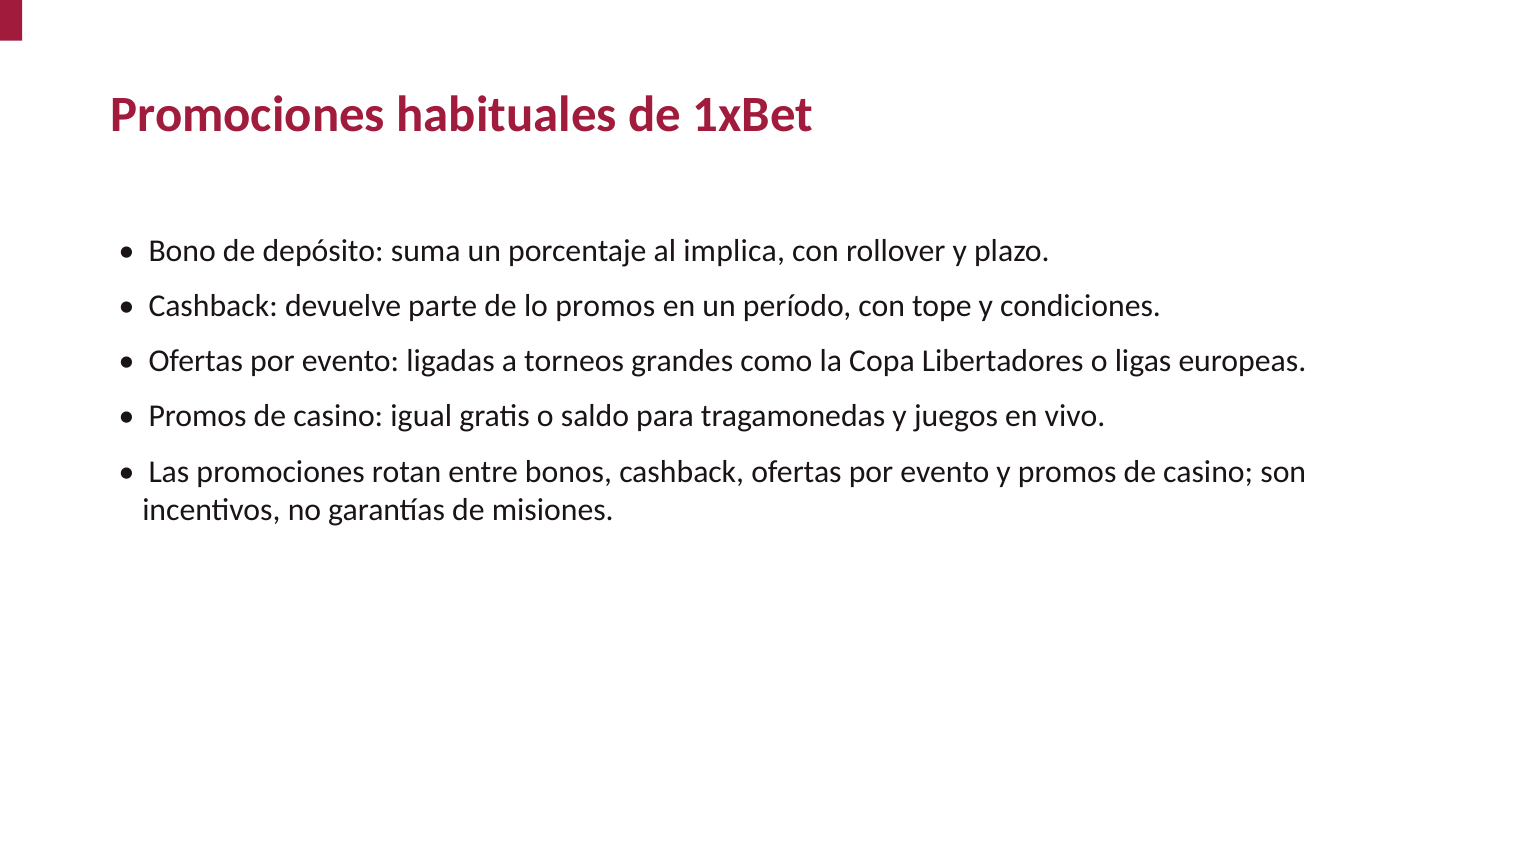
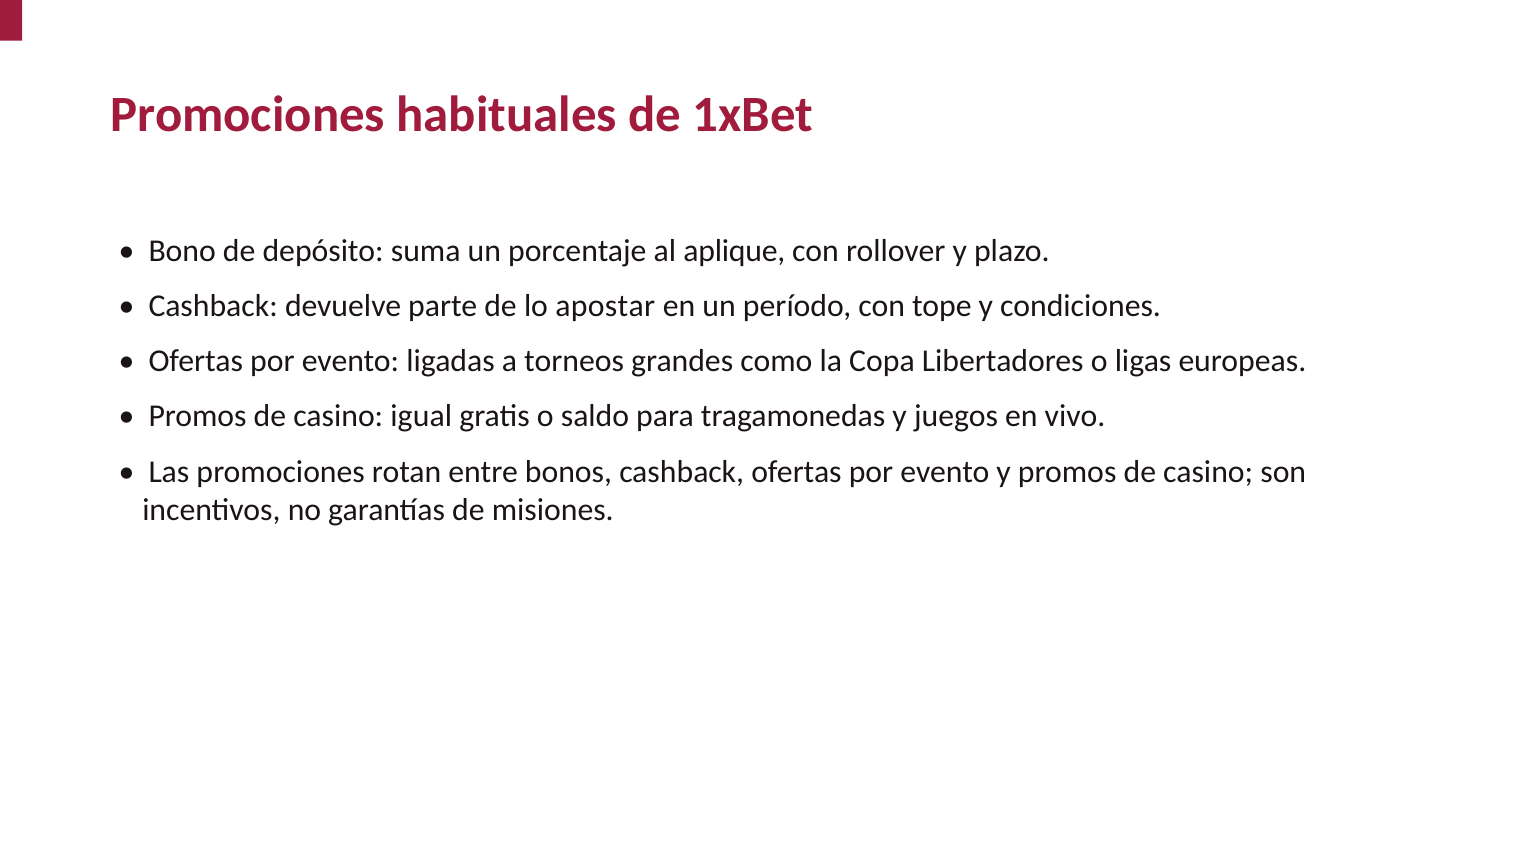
implica: implica -> aplique (734, 251)
lo promos: promos -> apostar (605, 306)
